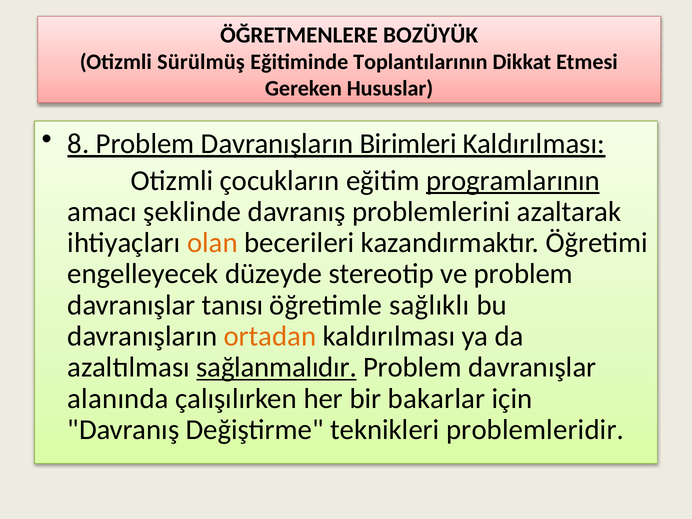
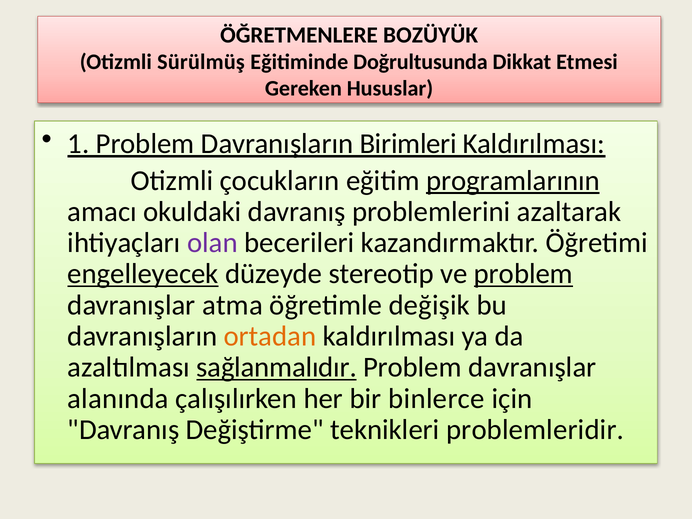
Toplantılarının: Toplantılarının -> Doğrultusunda (420, 62)
8: 8 -> 1 (78, 144)
şeklinde: şeklinde -> okuldaki (192, 212)
olan colour: orange -> purple (212, 243)
engelleyecek underline: none -> present (143, 274)
problem underline: none -> present (523, 274)
tanısı: tanısı -> atma (232, 305)
sağlıklı: sağlıklı -> değişik (429, 305)
bakarlar: bakarlar -> binlerce (436, 399)
